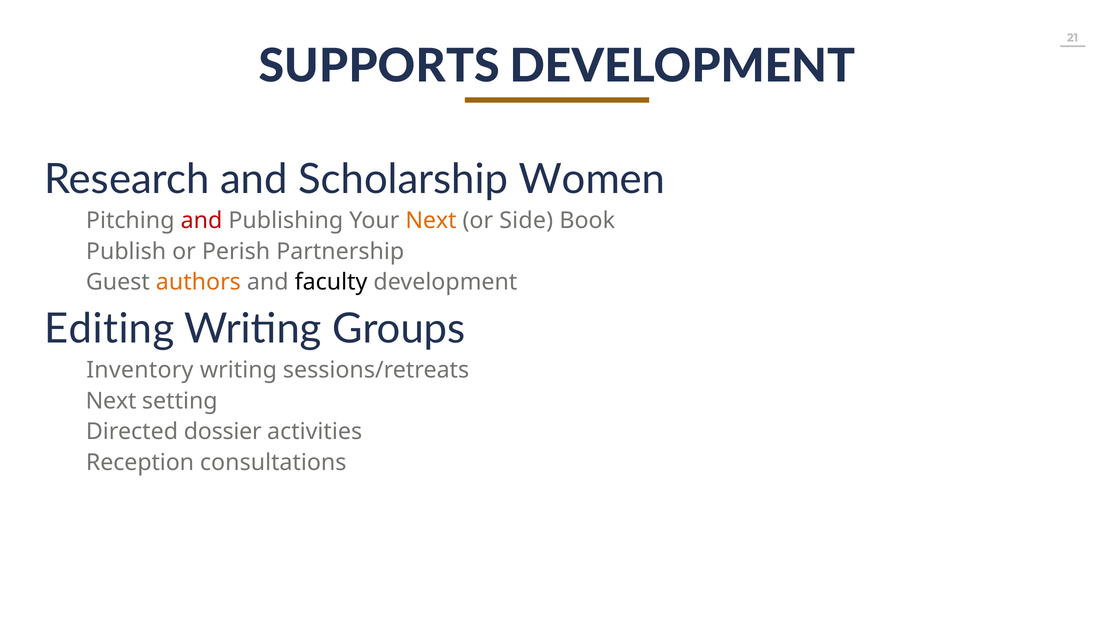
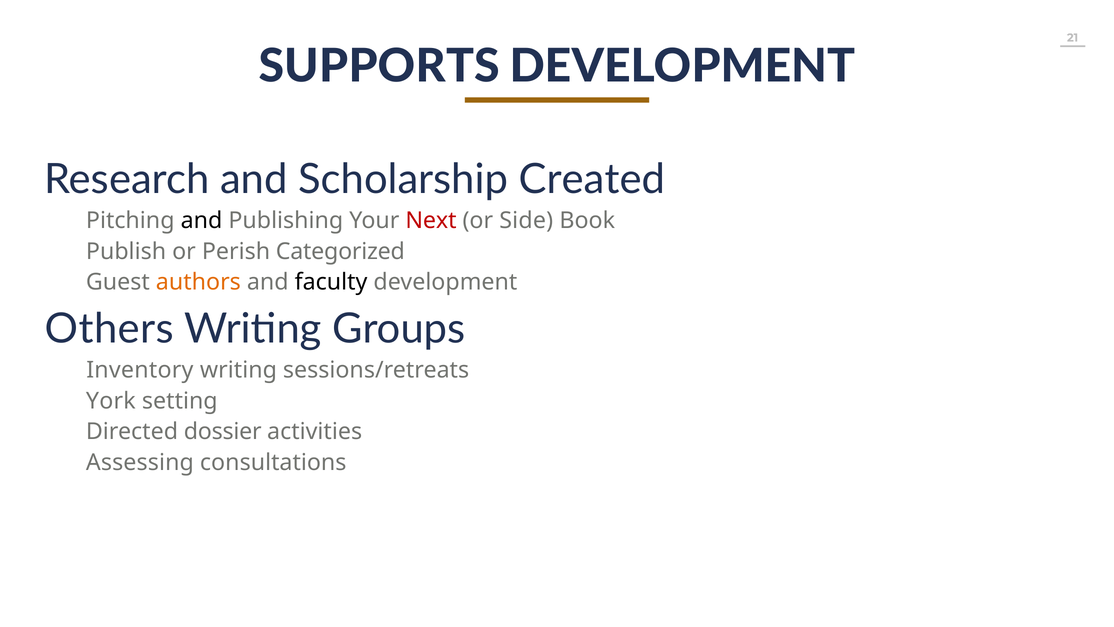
Women: Women -> Created (592, 179)
and colour: red -> black (202, 220)
Next colour: orange -> red (431, 220)
Partnership: Partnership -> Categorized (340, 251)
Editing: Editing -> Others (109, 329)
Next: Next -> York (111, 401)
Reception: Reception -> Assessing (140, 462)
